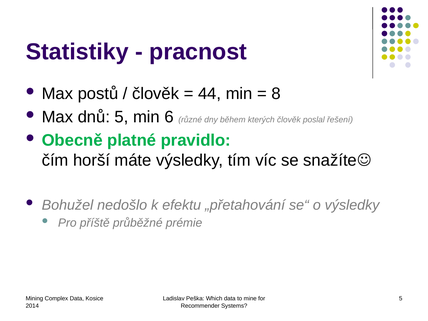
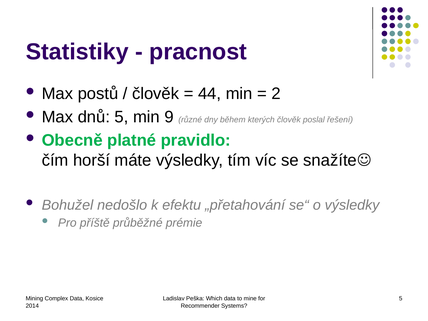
8: 8 -> 2 (276, 94)
6: 6 -> 9 (169, 117)
